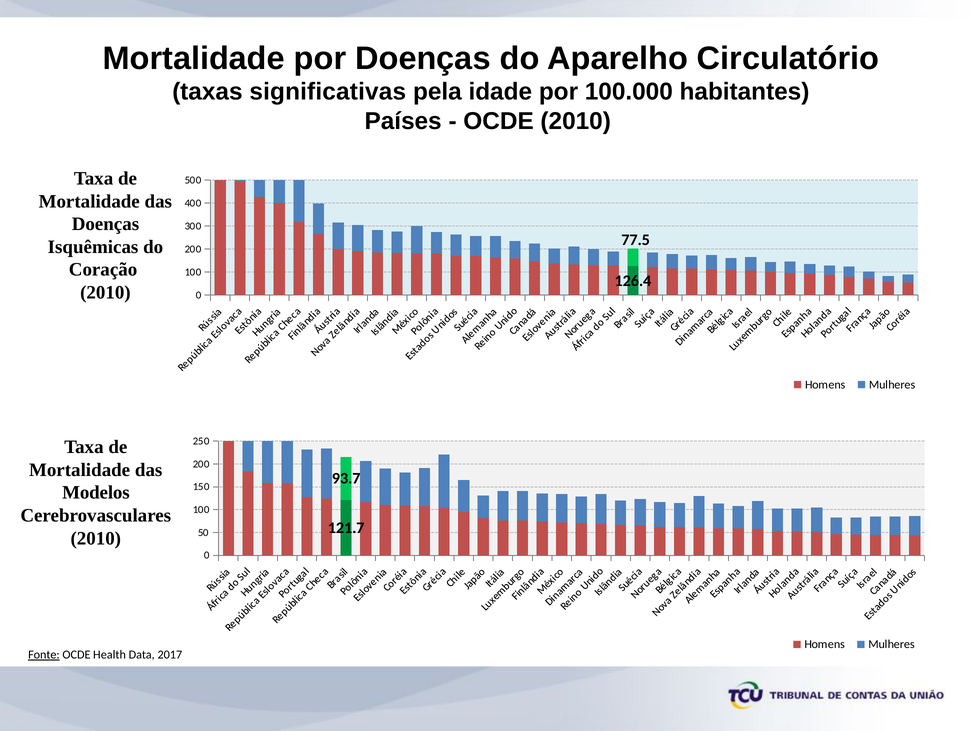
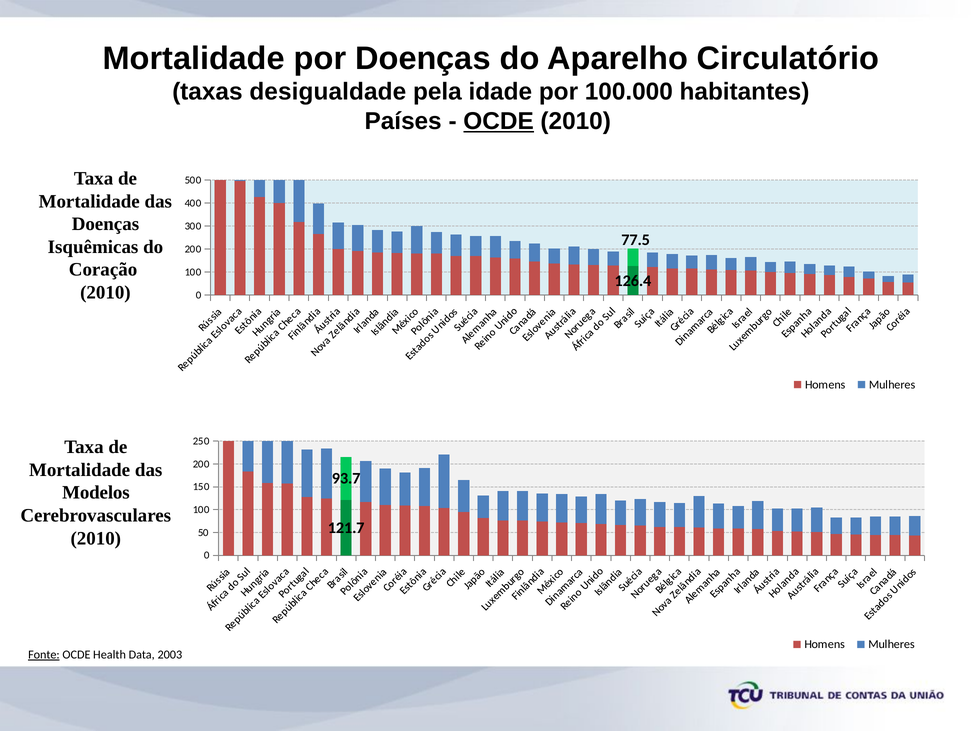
significativas: significativas -> desigualdade (328, 92)
OCDE underline: none -> present (499, 121)
2017: 2017 -> 2003 (170, 655)
